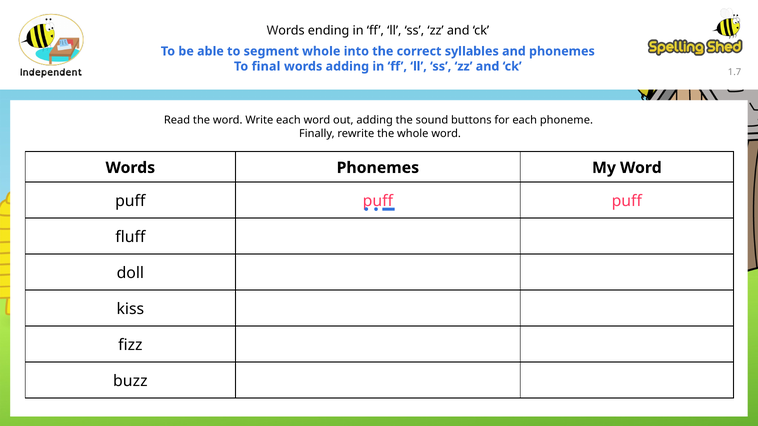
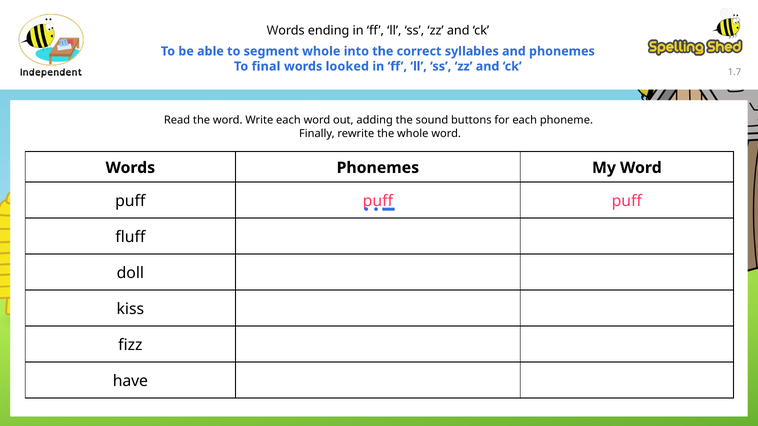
words adding: adding -> looked (347, 66)
buzz: buzz -> have (130, 381)
